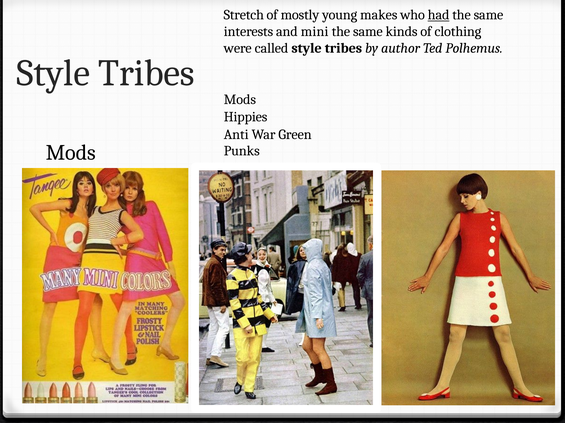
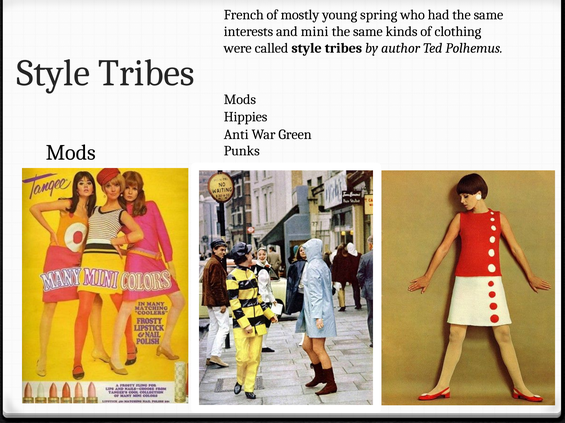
Stretch: Stretch -> French (244, 15)
makes: makes -> spring (379, 15)
had underline: present -> none (439, 15)
